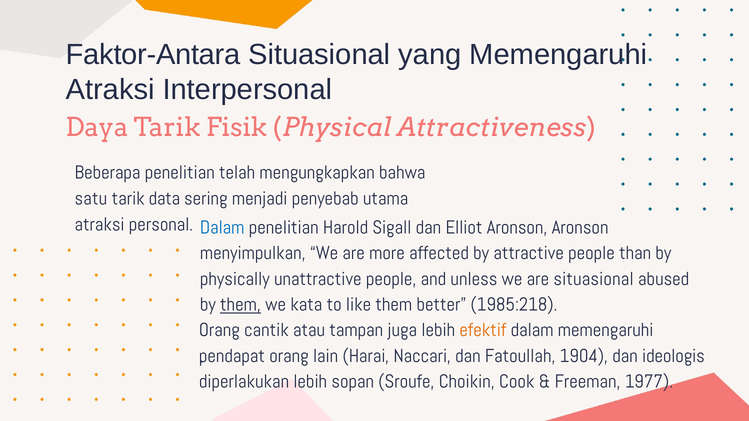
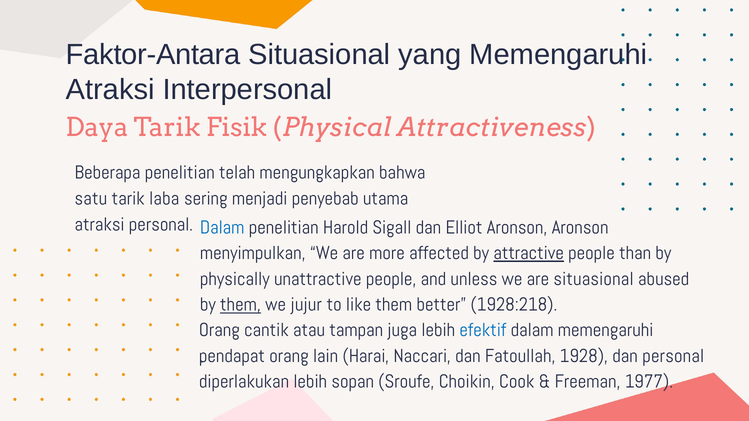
data: data -> laba (164, 199)
attractive underline: none -> present (529, 253)
kata: kata -> jujur (306, 305)
1985:218: 1985:218 -> 1928:218 (514, 305)
efektif colour: orange -> blue (483, 330)
1904: 1904 -> 1928 (584, 356)
dan ideologis: ideologis -> personal (673, 356)
